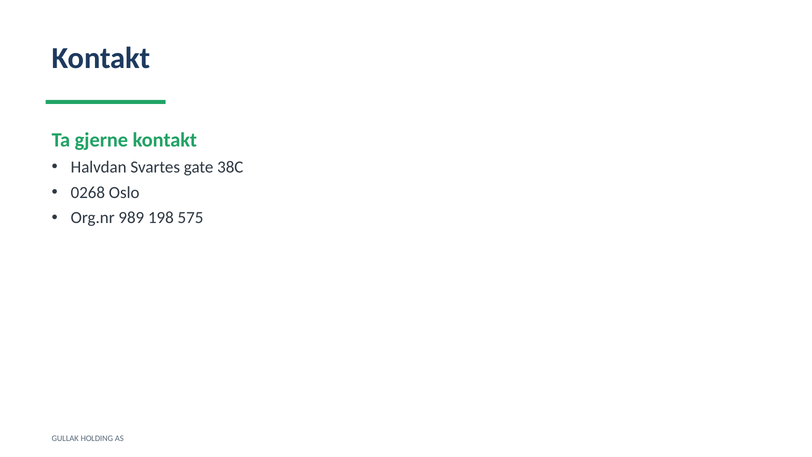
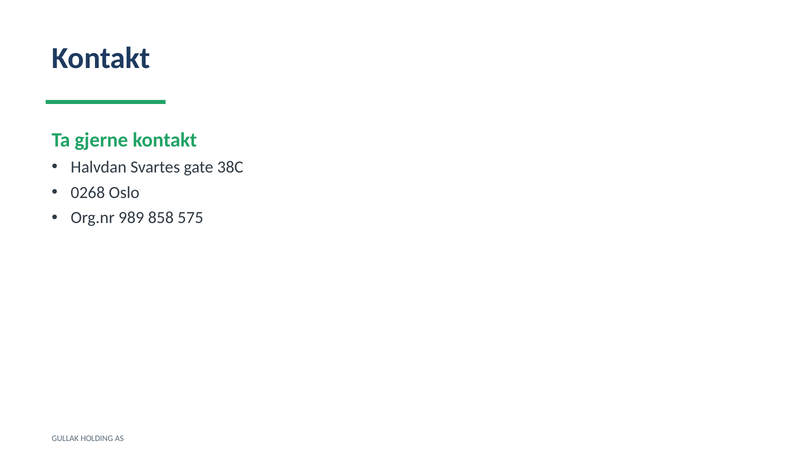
198: 198 -> 858 (161, 218)
